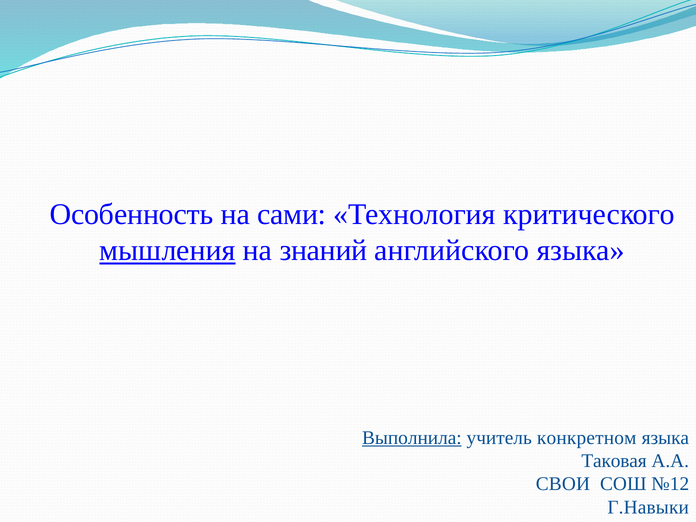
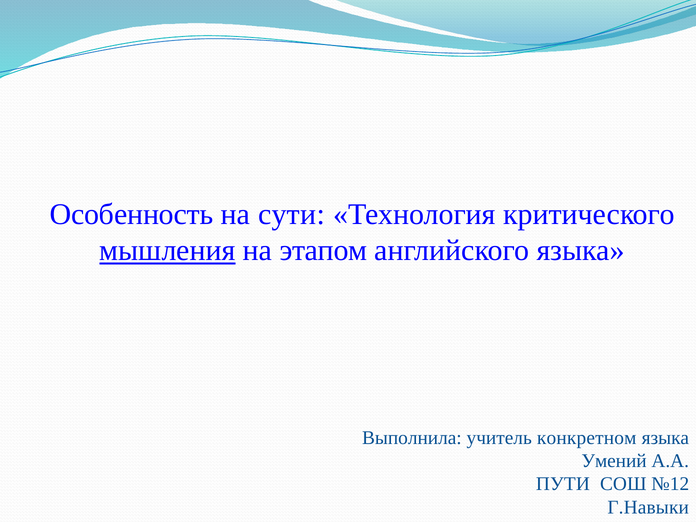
сами: сами -> сути (291, 215)
знаний: знаний -> этапом (323, 251)
Выполнила underline: present -> none (412, 438)
Таковая: Таковая -> Умений (614, 461)
СВОИ: СВОИ -> ПУТИ (563, 484)
